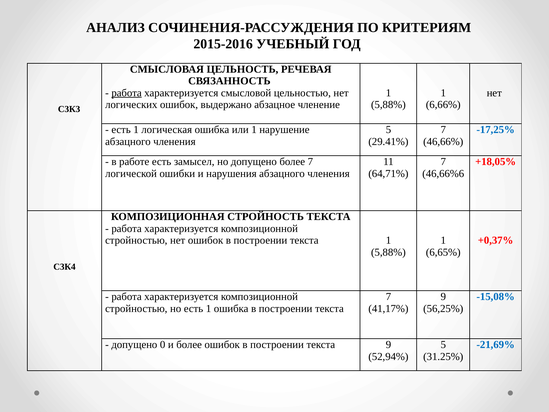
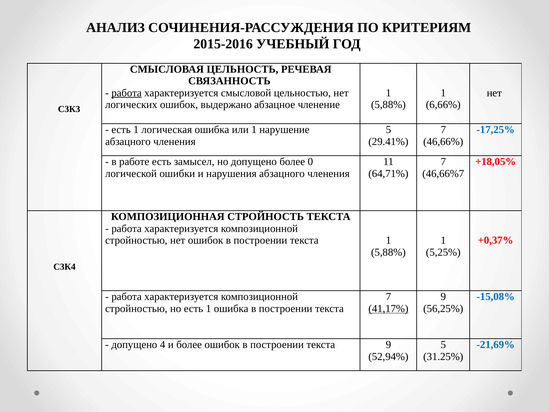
более 7: 7 -> 0 (310, 162)
46,66%6: 46,66%6 -> 46,66%7 (443, 173)
6,65%: 6,65% -> 5,25% (443, 252)
41,17% underline: none -> present (388, 308)
0: 0 -> 4 (163, 345)
